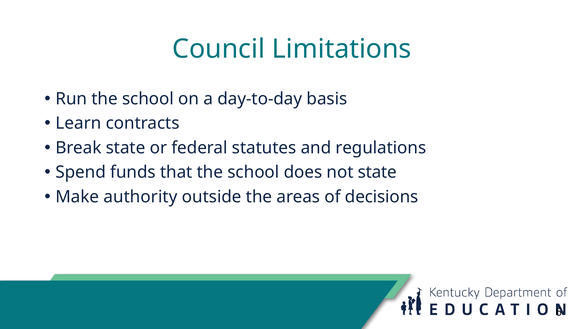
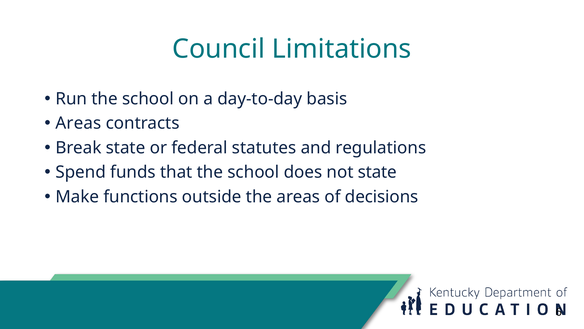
Learn: Learn -> Areas (78, 123)
authority: authority -> functions (141, 197)
